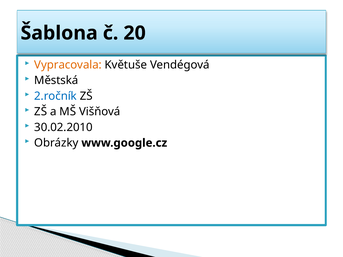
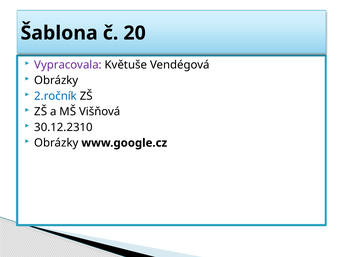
Vypracovala colour: orange -> purple (68, 65)
Městská: Městská -> Obrázky (56, 81)
30.02.2010: 30.02.2010 -> 30.12.2310 (63, 127)
